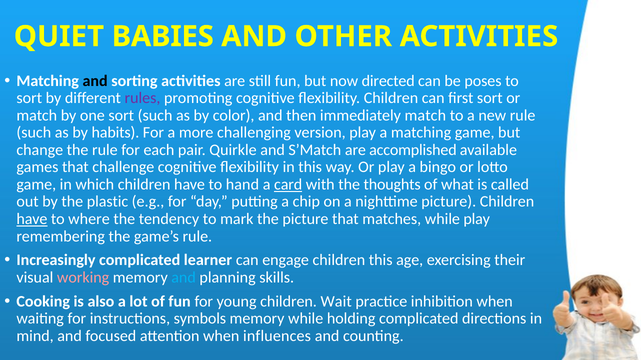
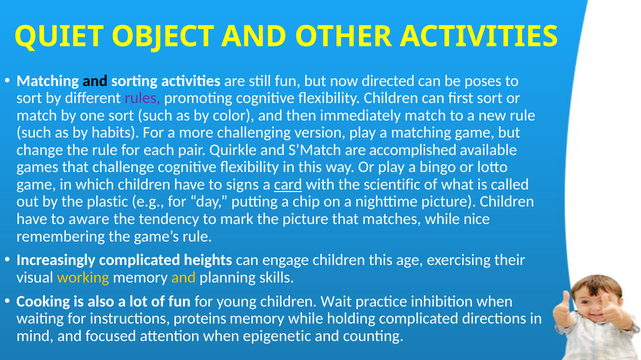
BABIES: BABIES -> OBJECT (163, 37)
hand: hand -> signs (242, 185)
thoughts: thoughts -> scientific (392, 185)
have underline: present -> none (32, 219)
where: where -> aware (89, 219)
while play: play -> nice (477, 219)
learner: learner -> heights (208, 261)
working colour: pink -> yellow (83, 278)
and colour: light blue -> yellow (184, 278)
symbols: symbols -> proteins (200, 319)
influences: influences -> epigenetic (277, 336)
